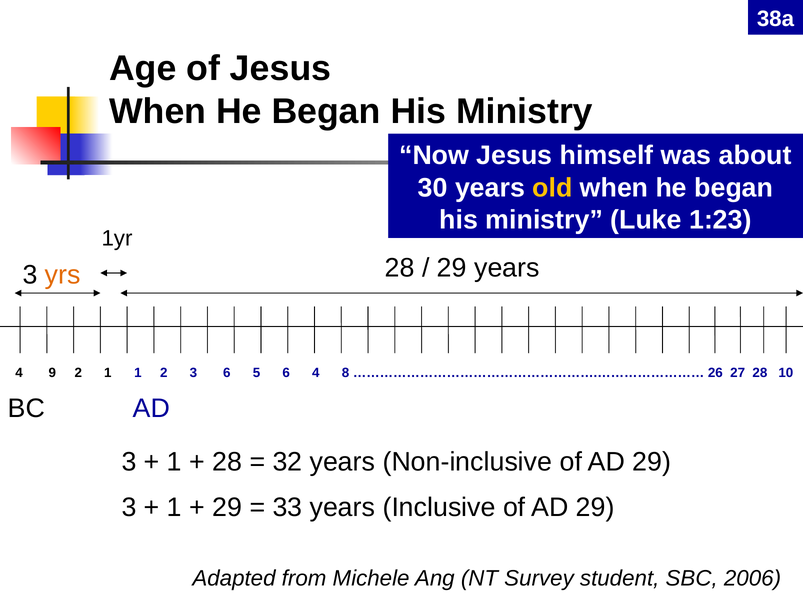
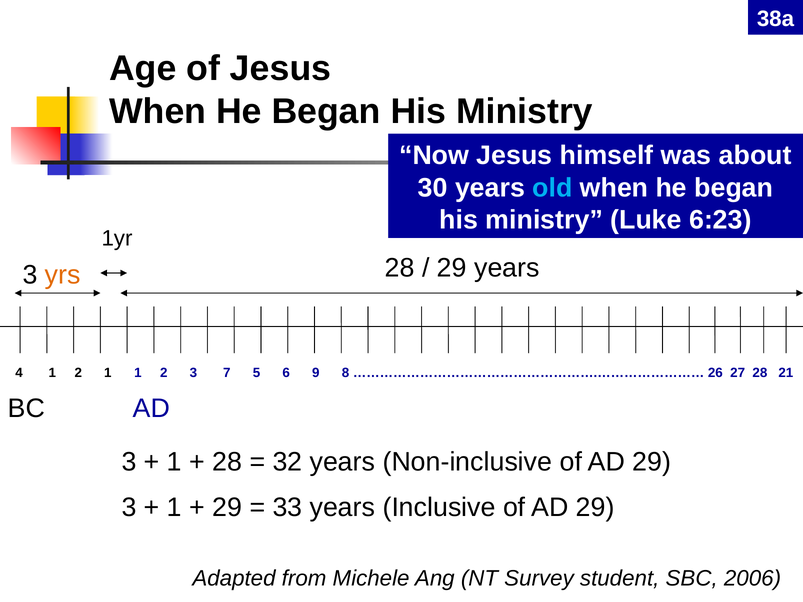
old colour: yellow -> light blue (552, 188)
1:23: 1:23 -> 6:23 (720, 220)
4 9: 9 -> 1 (52, 373)
3 6: 6 -> 7 (227, 373)
6 4: 4 -> 9 (316, 373)
10: 10 -> 21 (786, 373)
